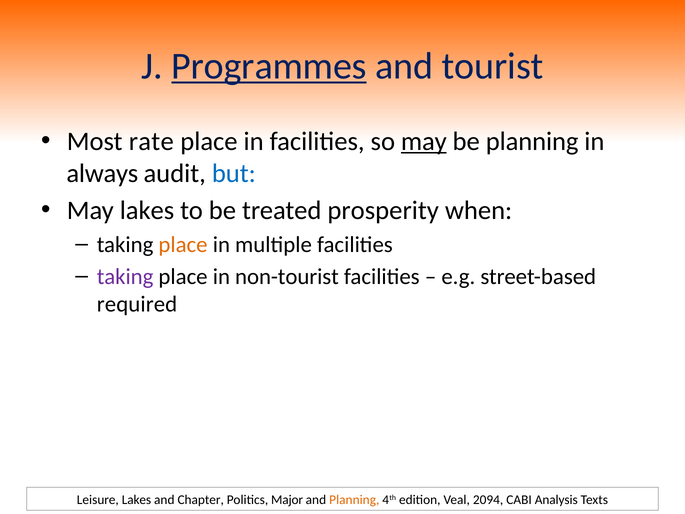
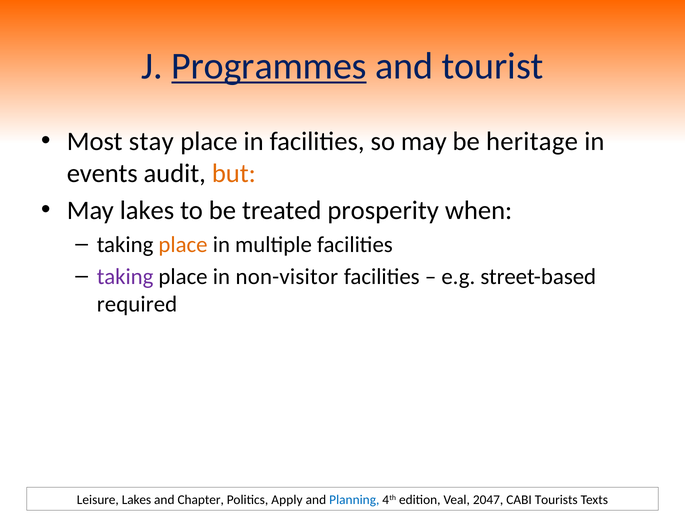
rate: rate -> stay (151, 141)
may underline: present -> none (424, 141)
be planning: planning -> heritage (532, 141)
always: always -> events (102, 173)
but colour: blue -> orange (234, 173)
non-tourist: non-tourist -> non-visitor (287, 276)
Major: Major -> Apply (287, 499)
Planning colour: orange -> blue (354, 499)
2094: 2094 -> 2047 (488, 499)
Analysis: Analysis -> Tourists (556, 499)
